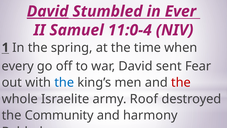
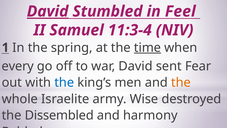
Ever: Ever -> Feel (180, 11)
11:0-4: 11:0-4 -> 11:3-4 (130, 30)
time underline: none -> present (147, 48)
the colour: red -> orange (181, 82)
Roof: Roof -> Wise (144, 99)
Community: Community -> Dissembled (59, 115)
